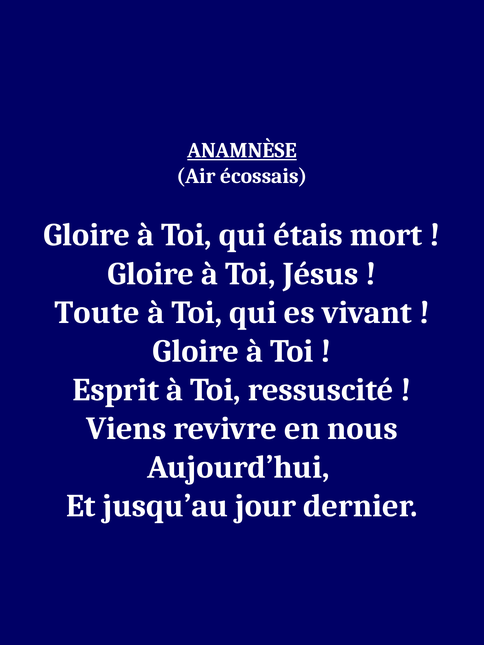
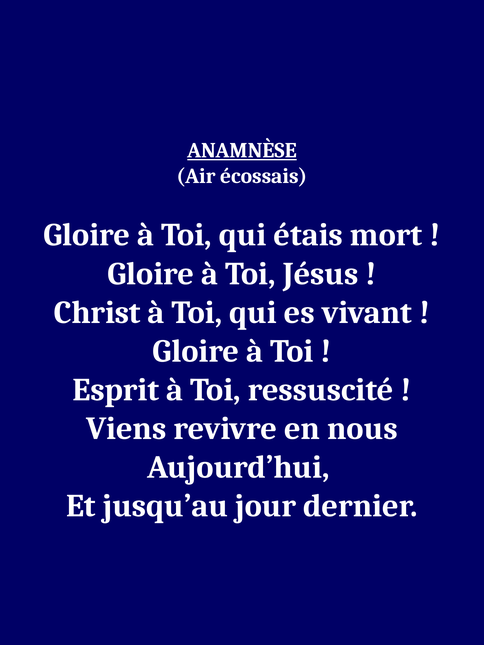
Toute: Toute -> Christ (97, 313)
